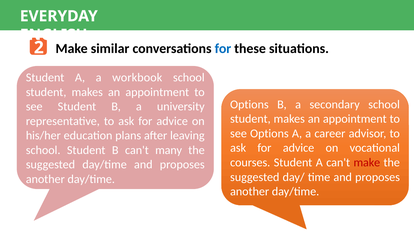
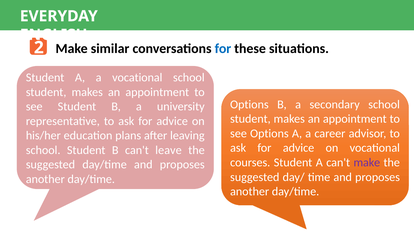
a workbook: workbook -> vocational (137, 78)
many: many -> leave (168, 150)
make colour: red -> purple (367, 162)
